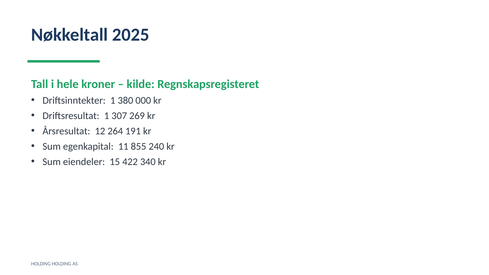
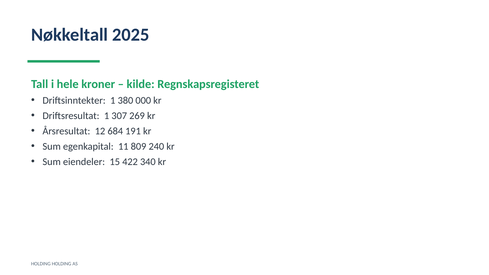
264: 264 -> 684 (115, 131)
855: 855 -> 809 (139, 146)
